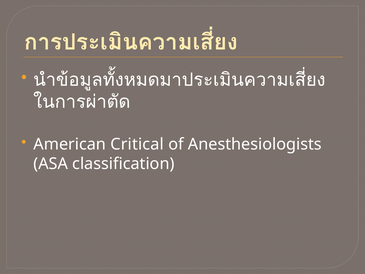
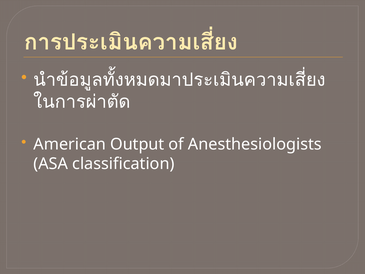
Critical: Critical -> Output (137, 144)
